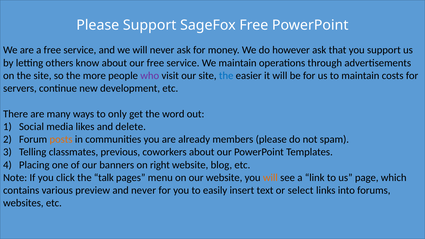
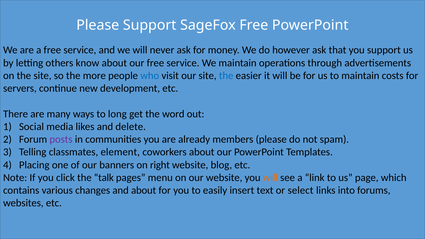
who colour: purple -> blue (150, 76)
only: only -> long (117, 114)
posts colour: orange -> purple (61, 139)
previous: previous -> element (120, 152)
preview: preview -> changes (93, 190)
and never: never -> about (144, 190)
